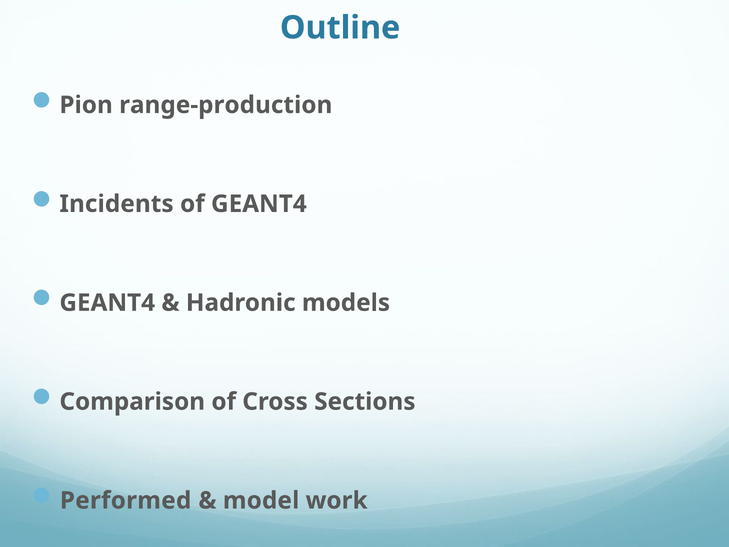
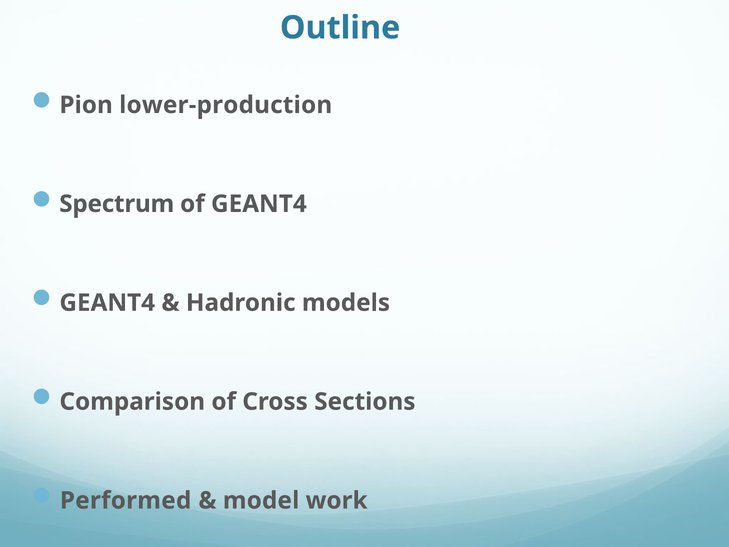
range-production: range-production -> lower-production (226, 105)
Incidents: Incidents -> Spectrum (117, 204)
